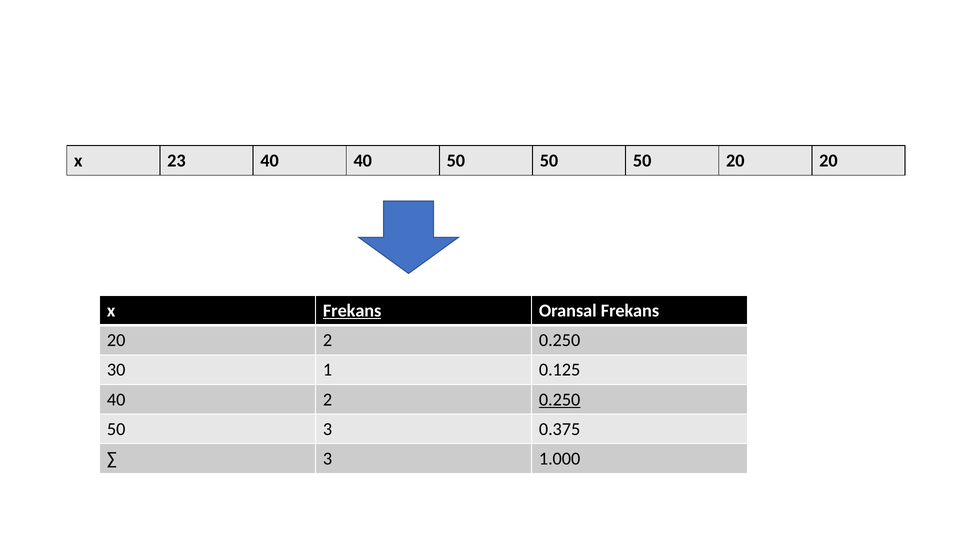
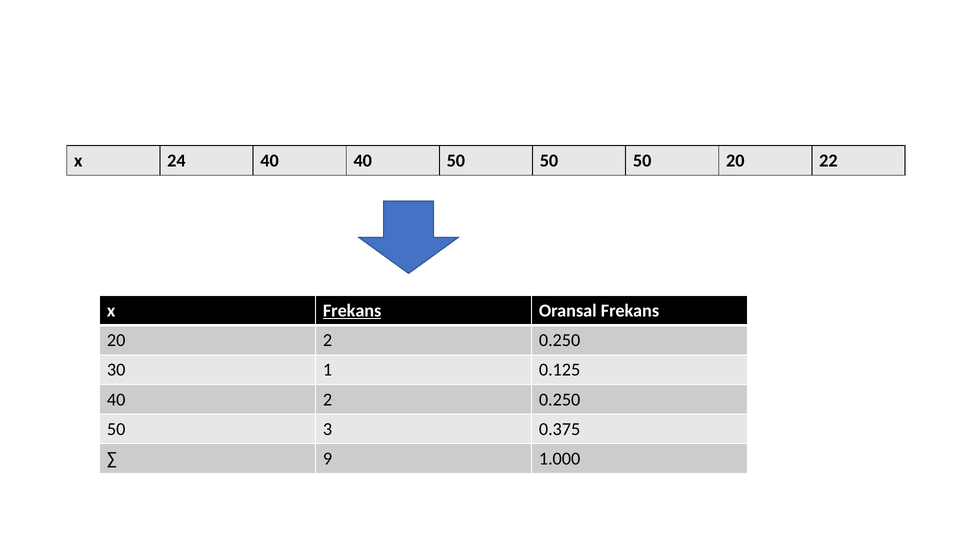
23: 23 -> 24 (176, 161)
20 20: 20 -> 22 (828, 161)
0.250 underline: present -> none (560, 399)
3: 3 -> 9 (328, 458)
